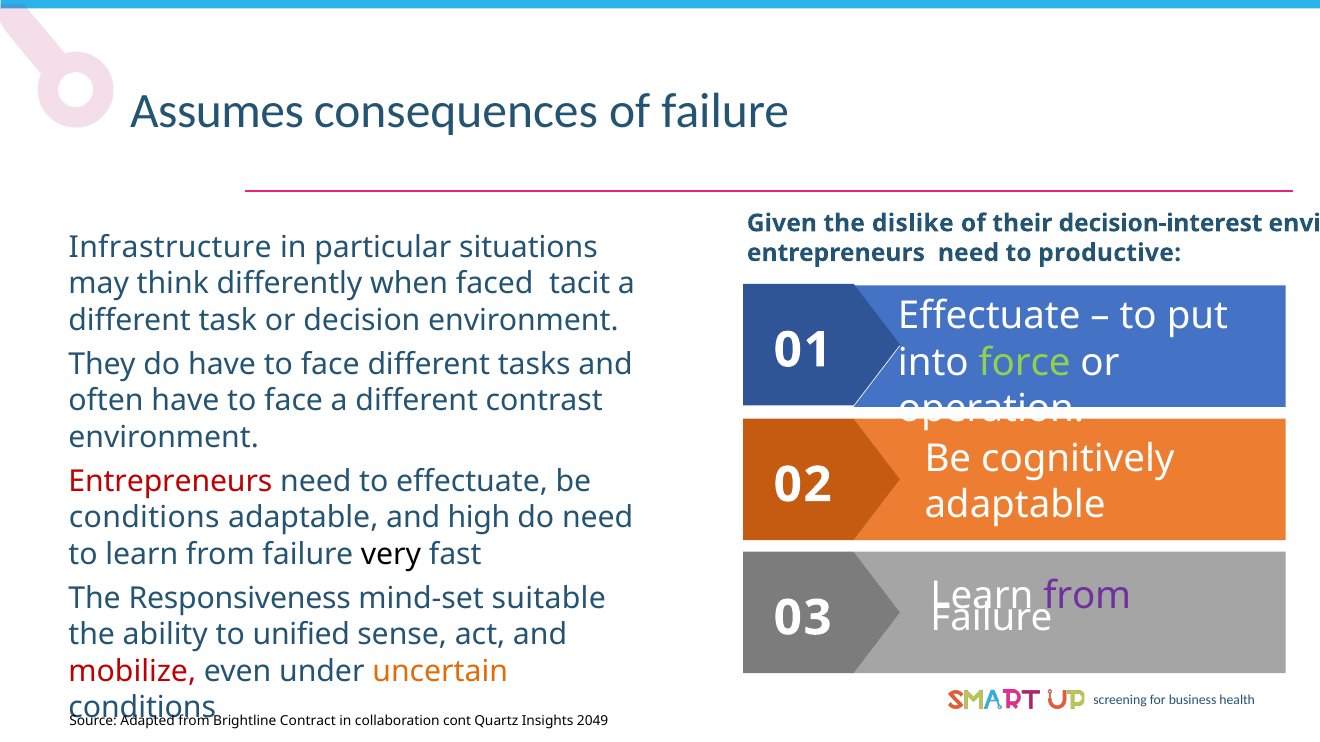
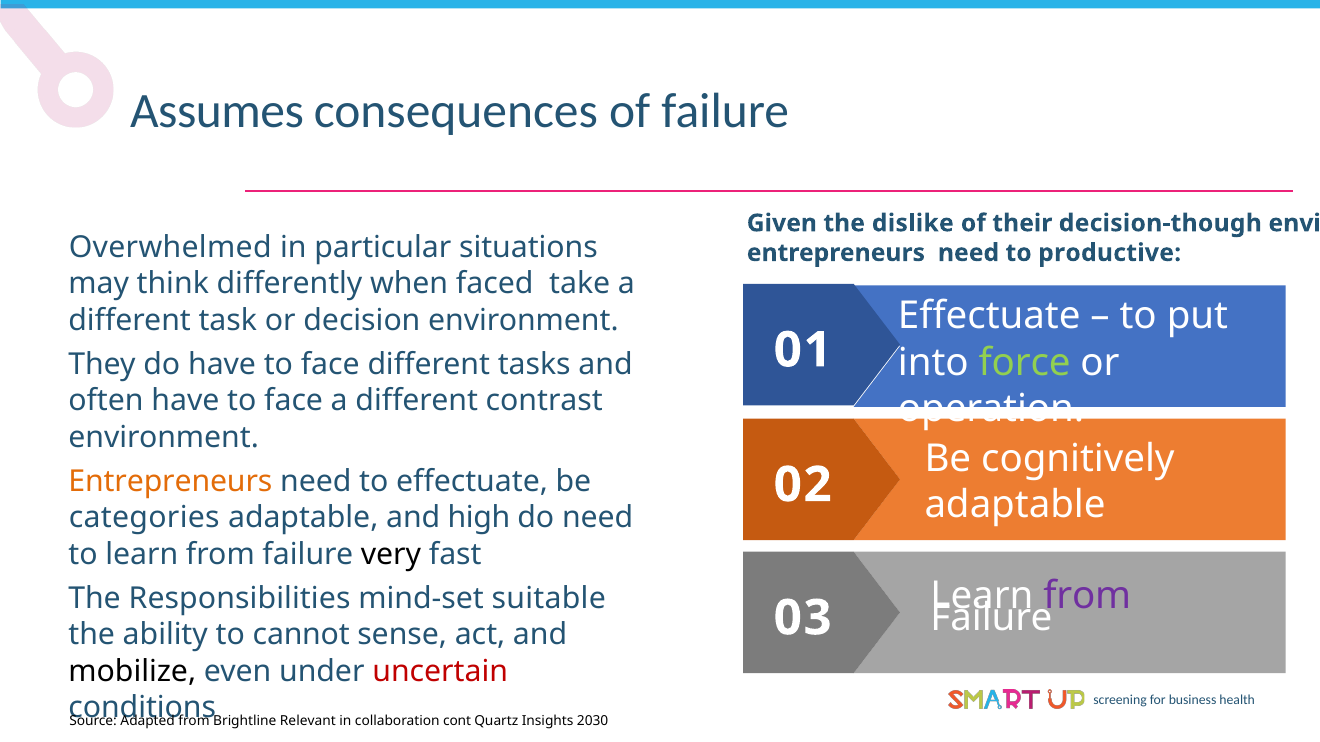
decision-interest: decision-interest -> decision-though (1160, 223)
Infrastructure: Infrastructure -> Overwhelmed (170, 248)
tacit: tacit -> take (580, 284)
Entrepreneurs colour: red -> orange (170, 482)
conditions: conditions -> categories (144, 518)
Responsiveness: Responsiveness -> Responsibilities (240, 599)
unified: unified -> cannot (301, 635)
mobilize colour: red -> black (132, 672)
uncertain colour: orange -> red (440, 672)
Contract: Contract -> Relevant (308, 721)
2049: 2049 -> 2030 (593, 721)
